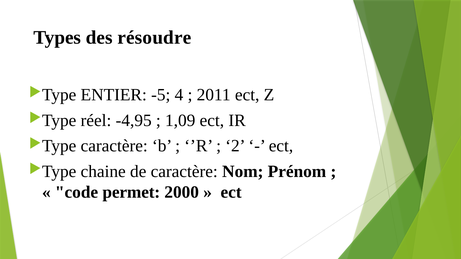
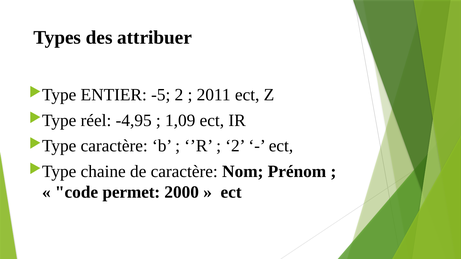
résoudre: résoudre -> attribuer (155, 38)
-5 4: 4 -> 2 (179, 95)
